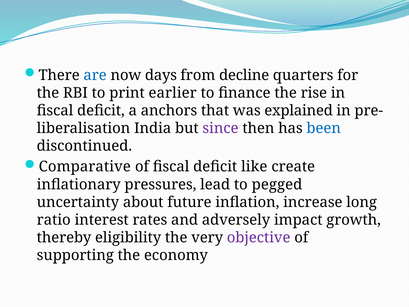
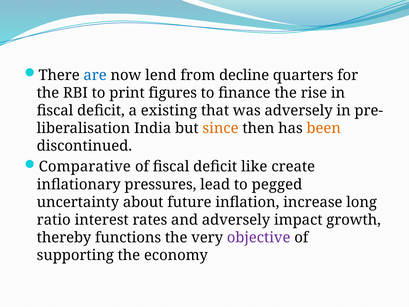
days: days -> lend (161, 75)
earlier: earlier -> figures (173, 93)
anchors: anchors -> existing (169, 111)
was explained: explained -> adversely (299, 111)
since colour: purple -> orange (221, 128)
been colour: blue -> orange (324, 128)
eligibility: eligibility -> functions (128, 237)
